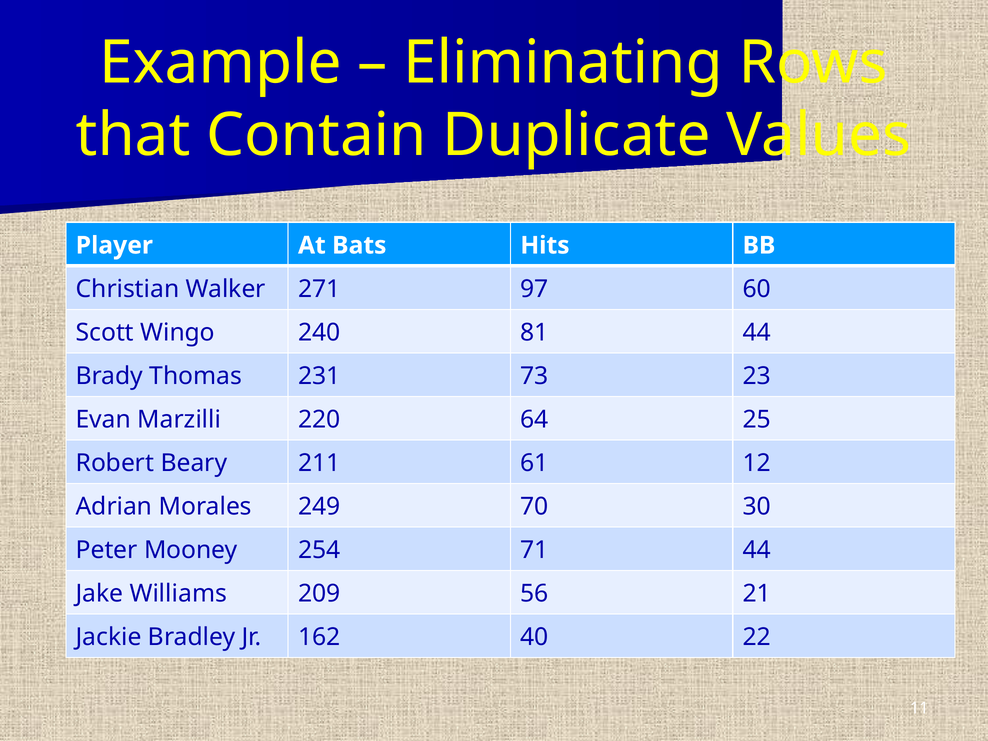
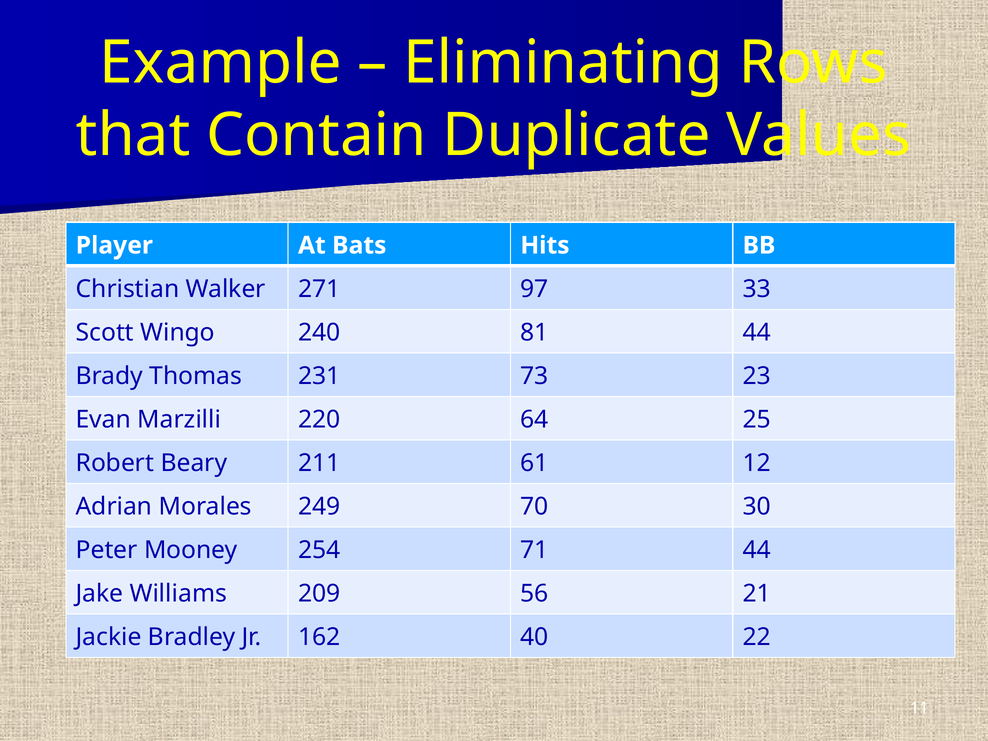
60: 60 -> 33 (757, 289)
